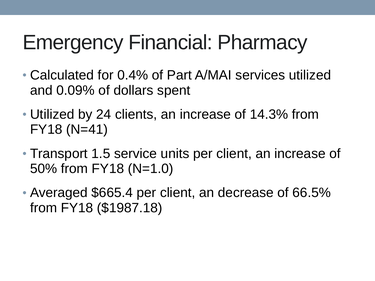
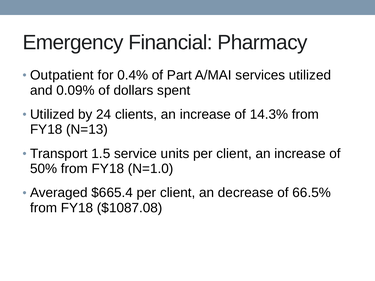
Calculated: Calculated -> Outpatient (62, 75)
N=41: N=41 -> N=13 (87, 130)
$1987.18: $1987.18 -> $1087.08 (130, 208)
